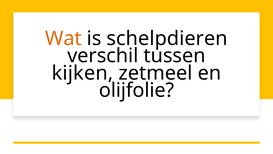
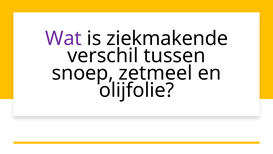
Wat colour: orange -> purple (63, 38)
schelpdieren: schelpdieren -> ziekmakende (167, 38)
kijken: kijken -> snoep (83, 73)
